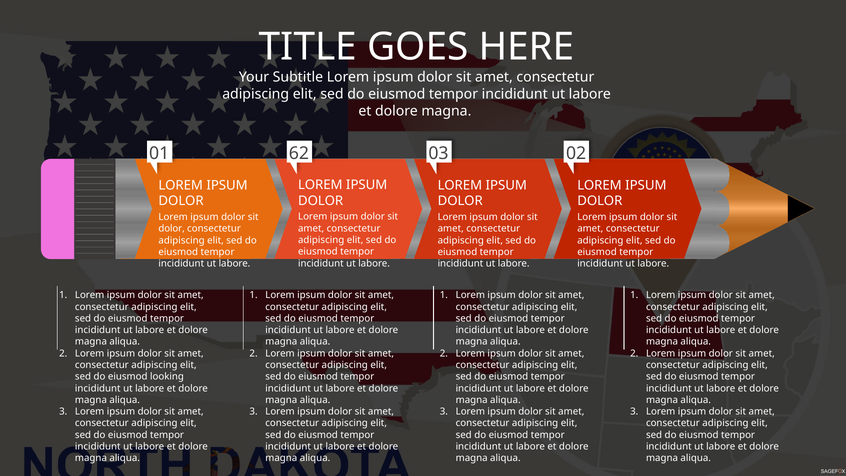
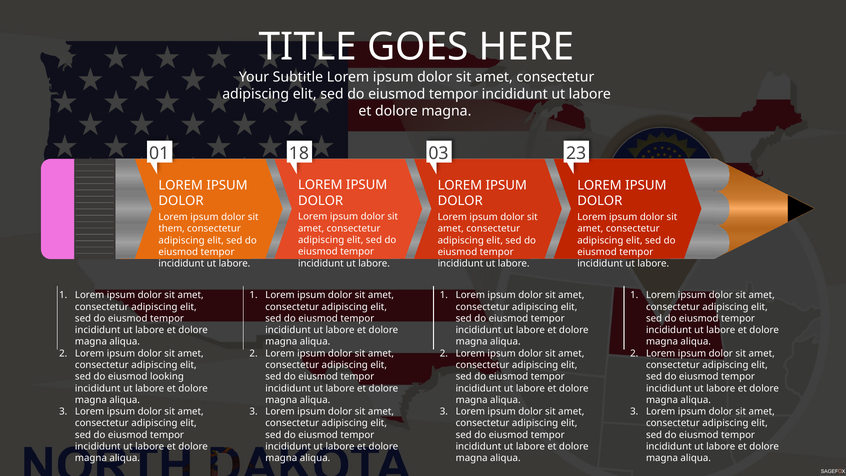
62: 62 -> 18 (299, 153)
02: 02 -> 23 (576, 153)
dolor: dolor -> them (172, 229)
